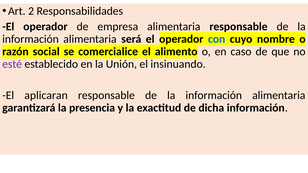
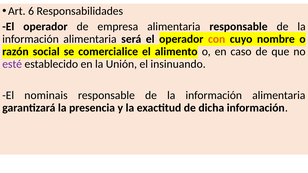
2: 2 -> 6 (31, 11)
con colour: blue -> orange (217, 39)
aplicaran: aplicaran -> nominais (46, 95)
